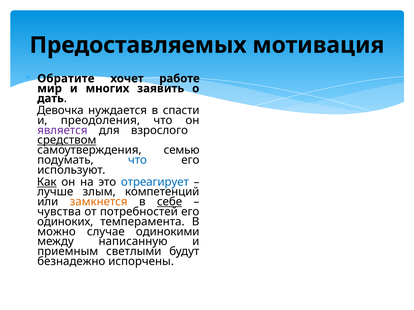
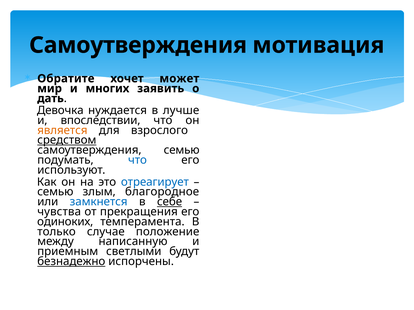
Предоставляемых: Предоставляемых -> Самоутверждения (138, 45)
работе: работе -> может (179, 79)
спасти: спасти -> лучше (181, 111)
преодоления: преодоления -> впоследствии (101, 121)
является colour: purple -> orange (62, 130)
Как underline: present -> none (47, 182)
лучше: лучше -> семью (55, 192)
компетенций: компетенций -> благородное (162, 192)
замкнется colour: orange -> blue (99, 202)
потребностей: потребностей -> прекращения (139, 212)
можно: можно -> только (56, 232)
одинокими: одинокими -> положение (168, 232)
безнадежно underline: none -> present (71, 262)
